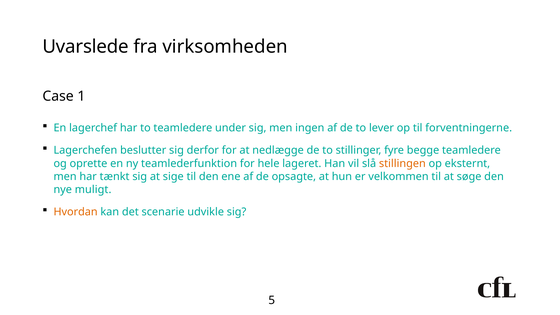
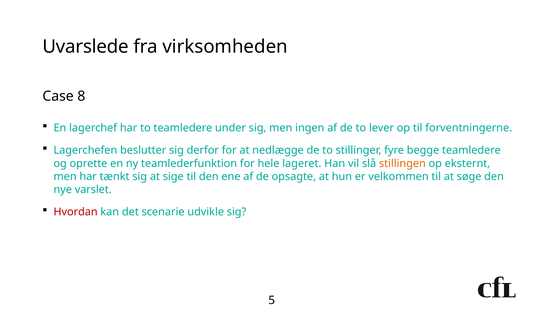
1: 1 -> 8 (81, 96)
muligt: muligt -> varslet (93, 190)
Hvordan colour: orange -> red (76, 212)
